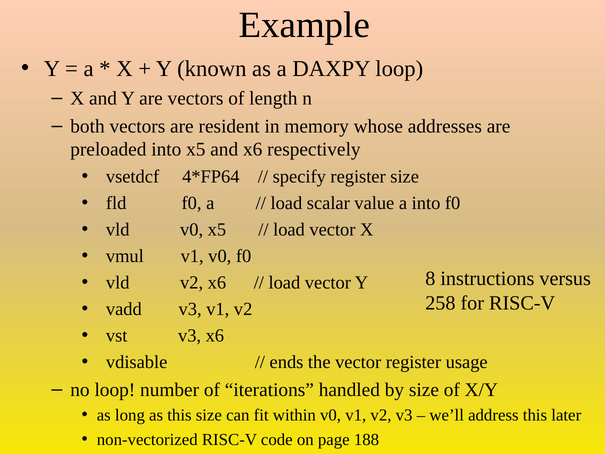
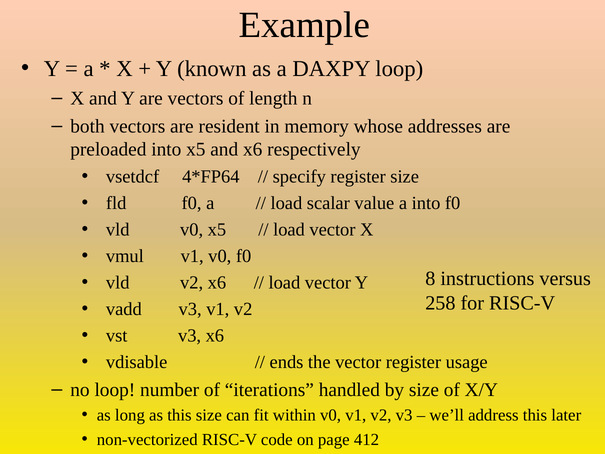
188: 188 -> 412 (367, 439)
